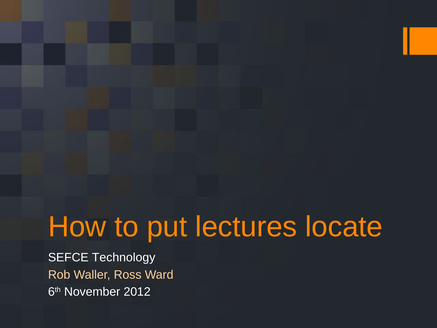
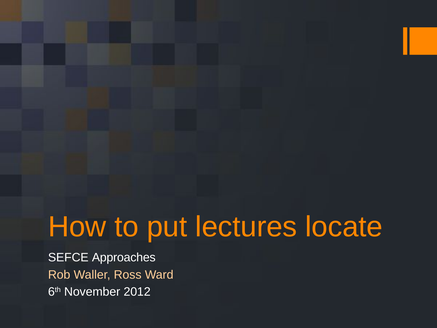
Technology: Technology -> Approaches (124, 257)
